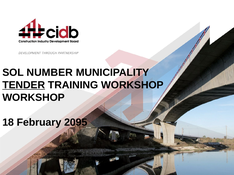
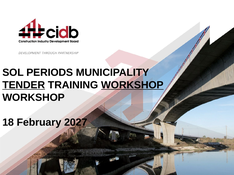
NUMBER: NUMBER -> PERIODS (50, 73)
WORKSHOP underline: none -> present (132, 85)
2095: 2095 -> 2027 (76, 123)
